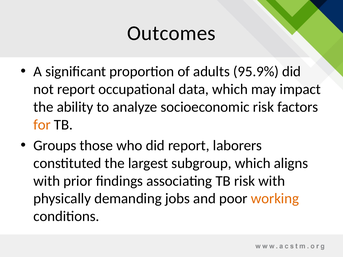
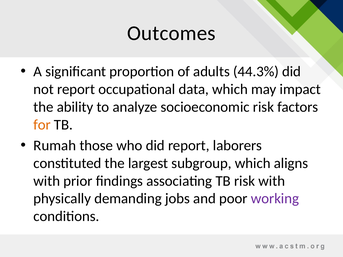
95.9%: 95.9% -> 44.3% (256, 72)
Groups: Groups -> Rumah (55, 146)
working colour: orange -> purple (275, 199)
